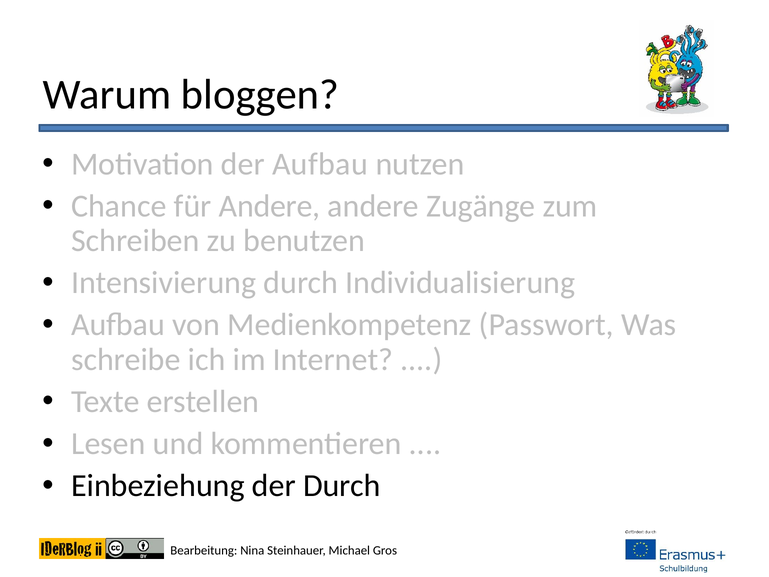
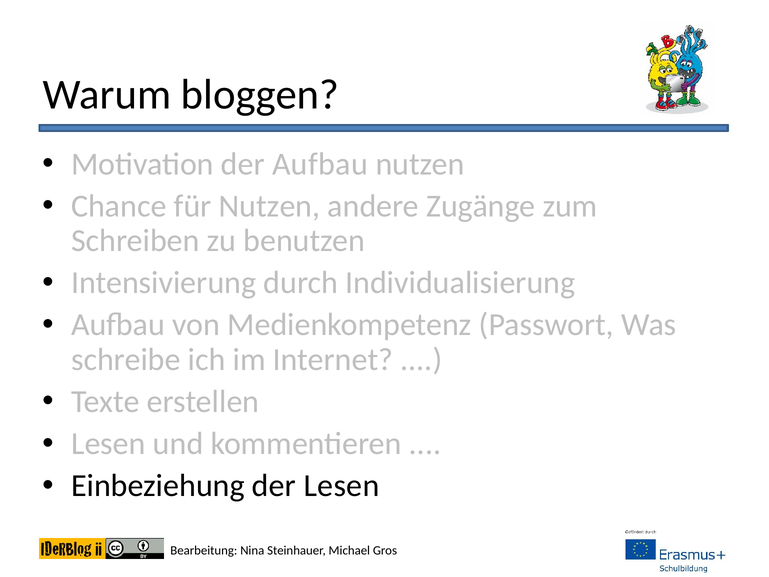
für Andere: Andere -> Nutzen (269, 206)
der Durch: Durch -> Lesen (342, 486)
